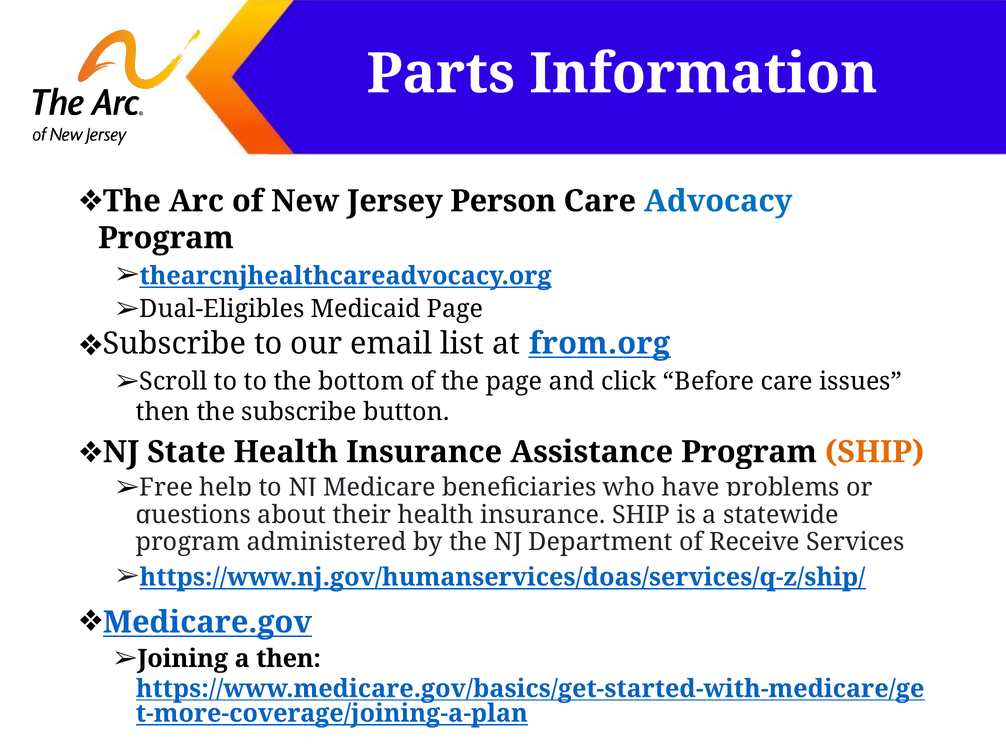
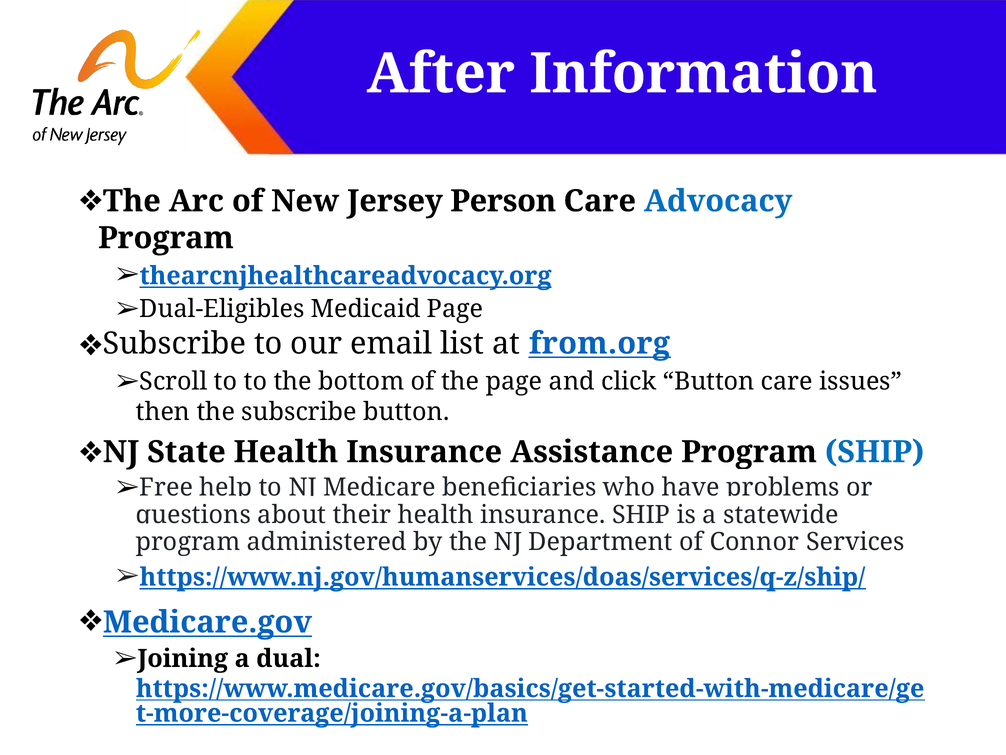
Parts: Parts -> After (441, 74)
click Before: Before -> Button (709, 381)
SHIP colour: orange -> blue (875, 452)
Receive: Receive -> Connor (754, 542)
a then: then -> dual (288, 658)
